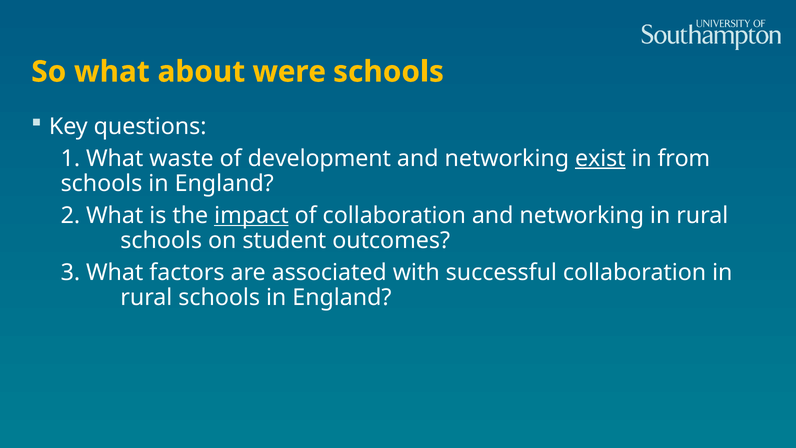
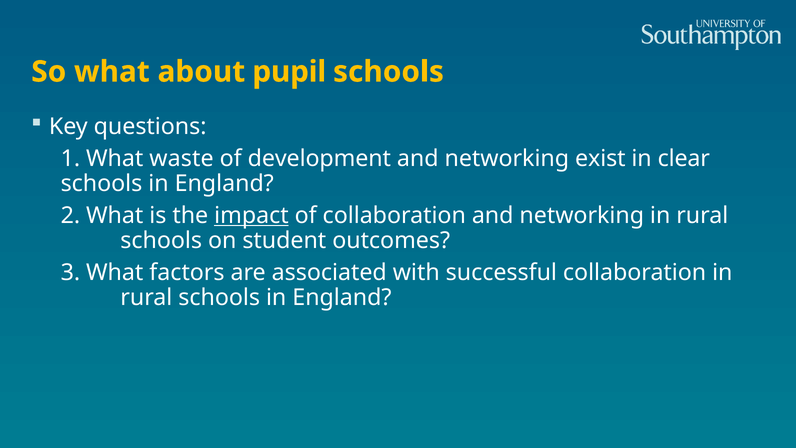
were: were -> pupil (289, 72)
exist underline: present -> none (600, 158)
from: from -> clear (684, 158)
